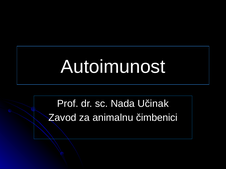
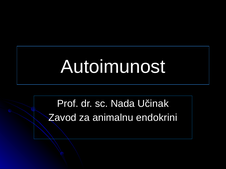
čimbenici: čimbenici -> endokrini (157, 118)
